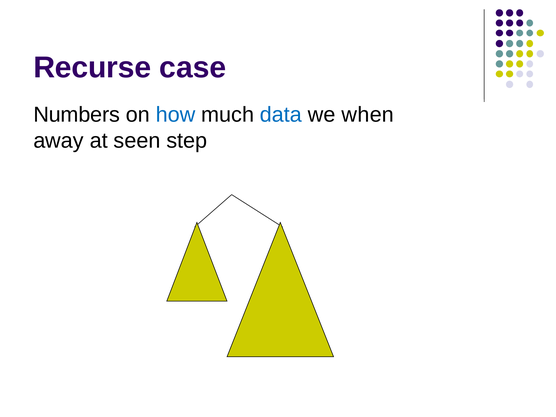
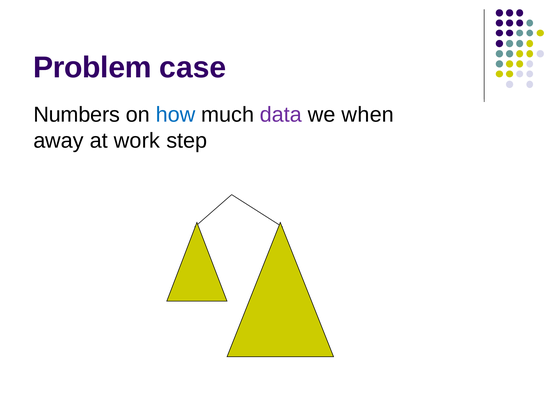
Recurse: Recurse -> Problem (92, 67)
data colour: blue -> purple (281, 115)
seen: seen -> work (137, 141)
